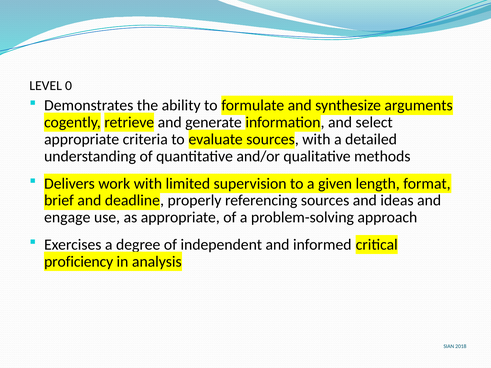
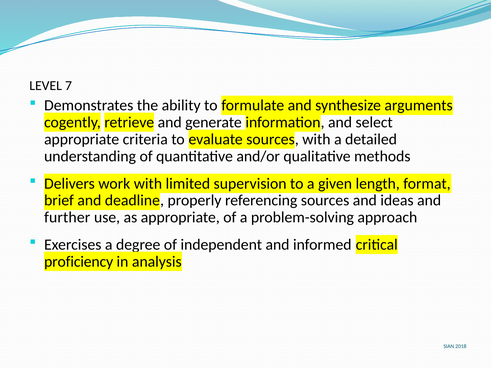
0: 0 -> 7 (69, 86)
engage: engage -> further (67, 218)
